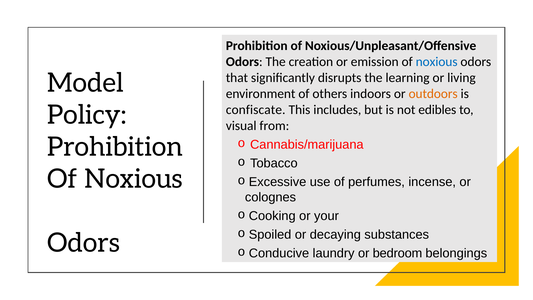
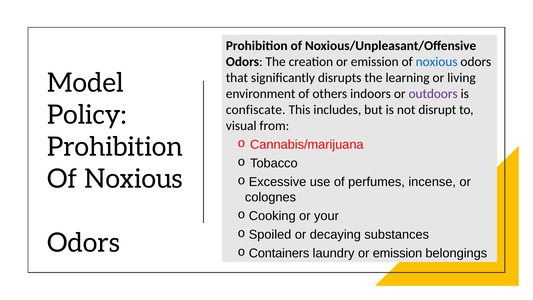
outdoors colour: orange -> purple (433, 94)
edibles: edibles -> disrupt (437, 110)
Conducive: Conducive -> Containers (279, 253)
laundry or bedroom: bedroom -> emission (397, 253)
